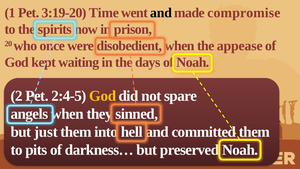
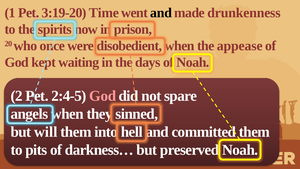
compromise: compromise -> drunkenness (244, 13)
God colour: yellow -> pink (103, 96)
just: just -> will (46, 132)
